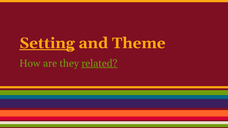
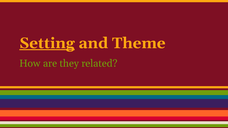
related underline: present -> none (99, 63)
